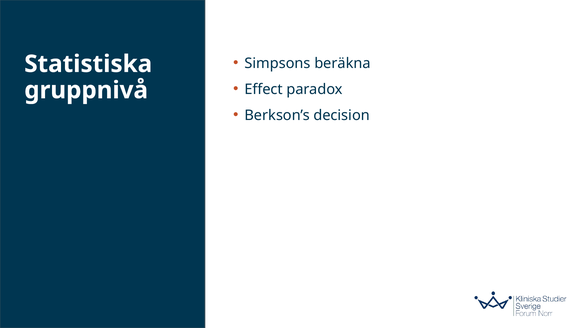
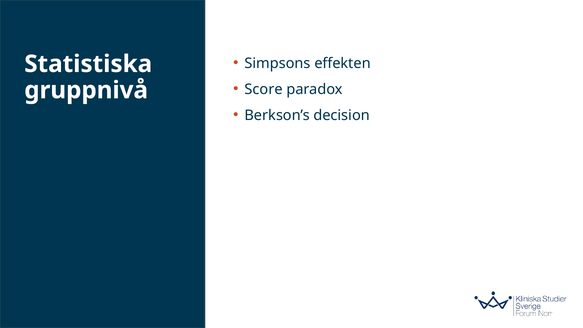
beräkna: beräkna -> effekten (343, 63)
Effect: Effect -> Score (264, 89)
